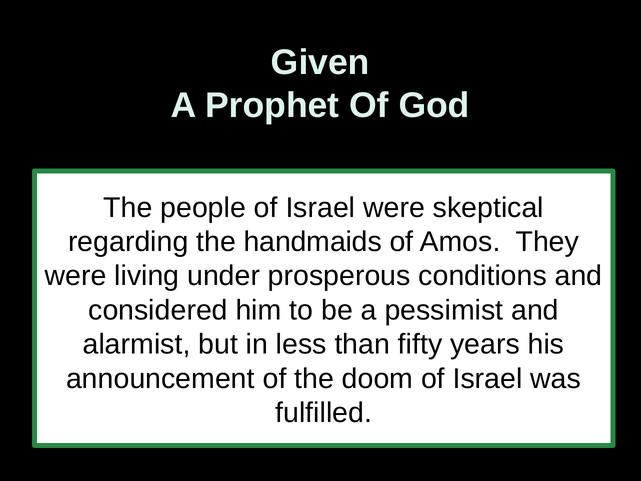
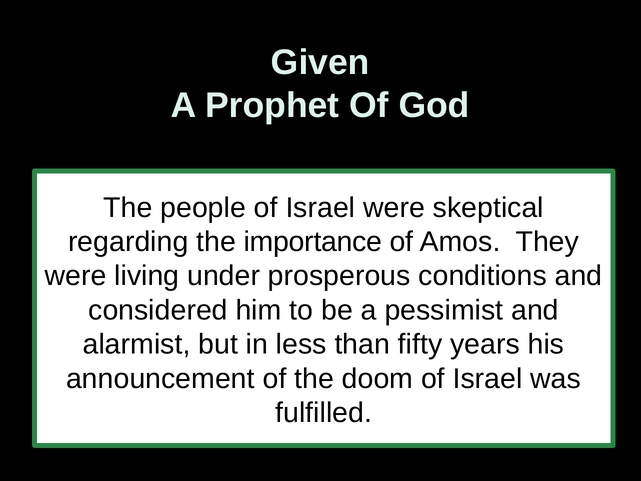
handmaids: handmaids -> importance (313, 242)
